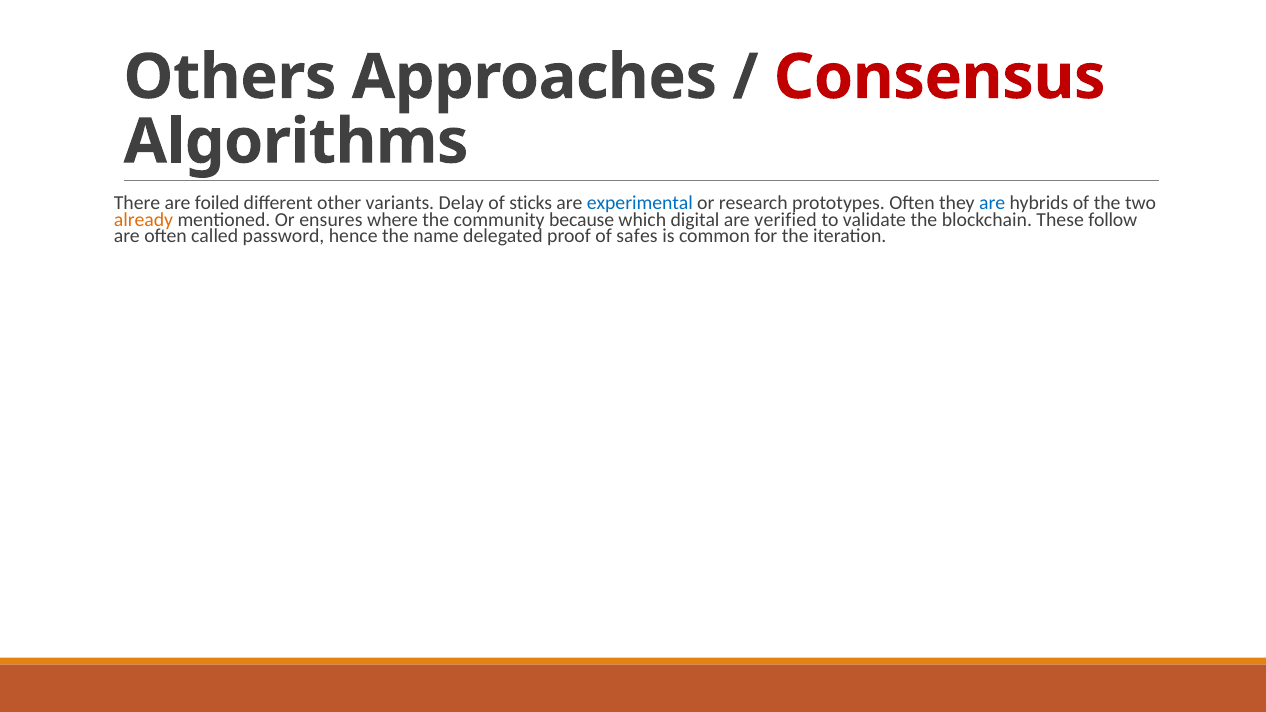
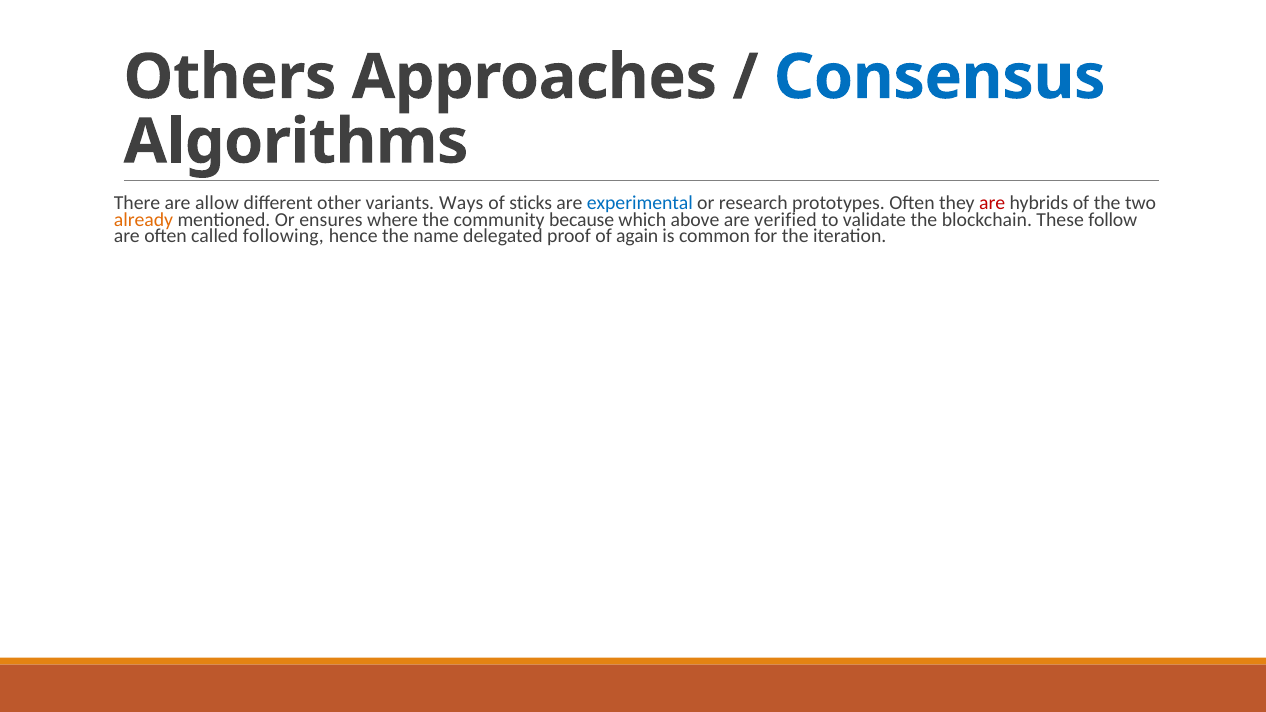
Consensus colour: red -> blue (940, 77)
foiled: foiled -> allow (217, 203)
Delay: Delay -> Ways (461, 203)
are colour: blue -> red (992, 203)
digital: digital -> above (695, 220)
password: password -> following (283, 236)
safes: safes -> again (637, 236)
